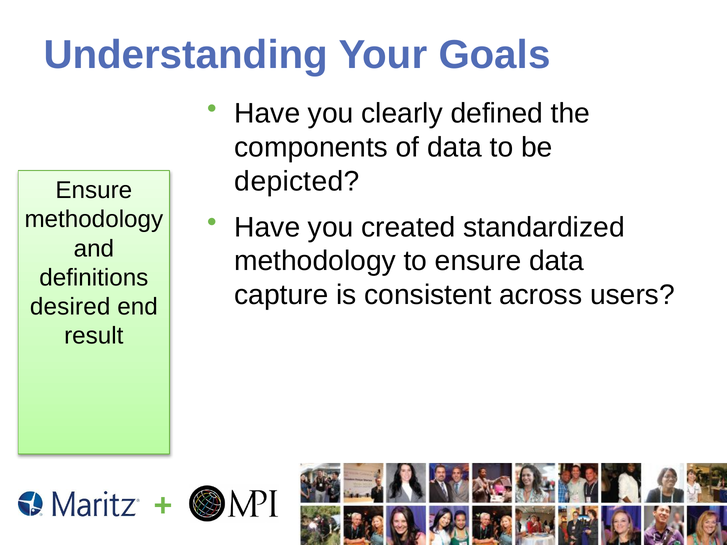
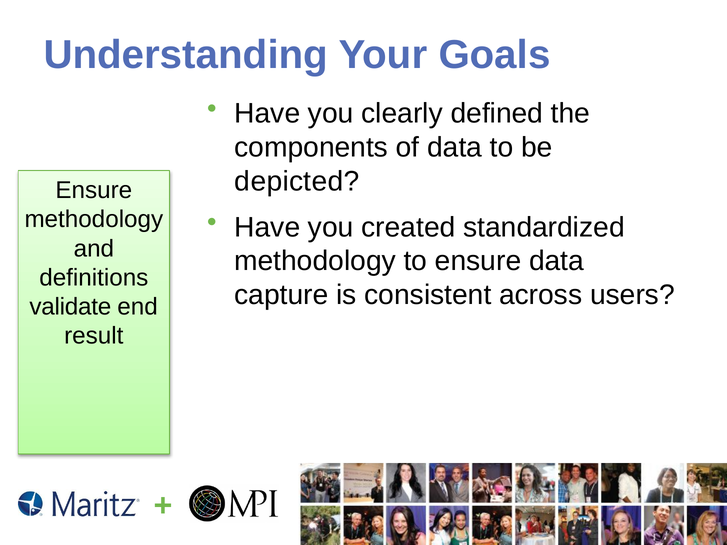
desired: desired -> validate (70, 307)
